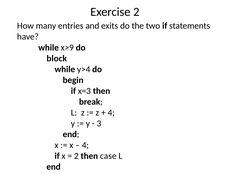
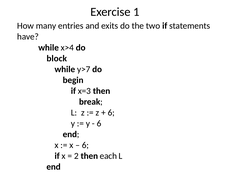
Exercise 2: 2 -> 1 (136, 12)
x>9: x>9 -> x>4 (67, 48)
y>4: y>4 -> y>7 (84, 69)
4: 4 -> 6 (111, 113)
3: 3 -> 6 (99, 123)
4: 4 -> 6 (85, 145)
case: case -> each (108, 156)
